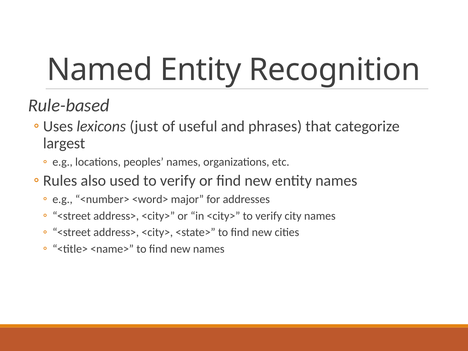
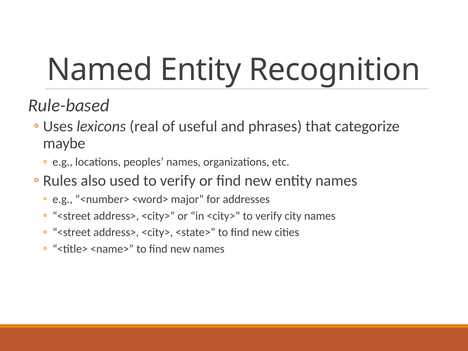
just: just -> real (144, 127)
largest: largest -> maybe (64, 143)
